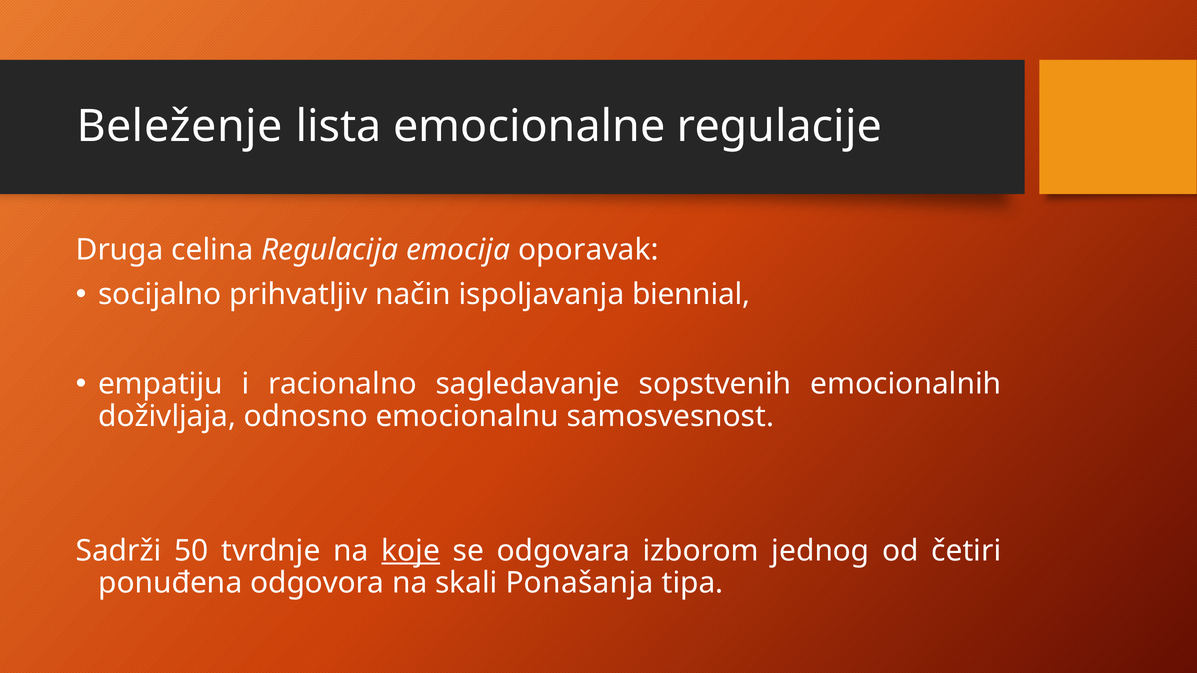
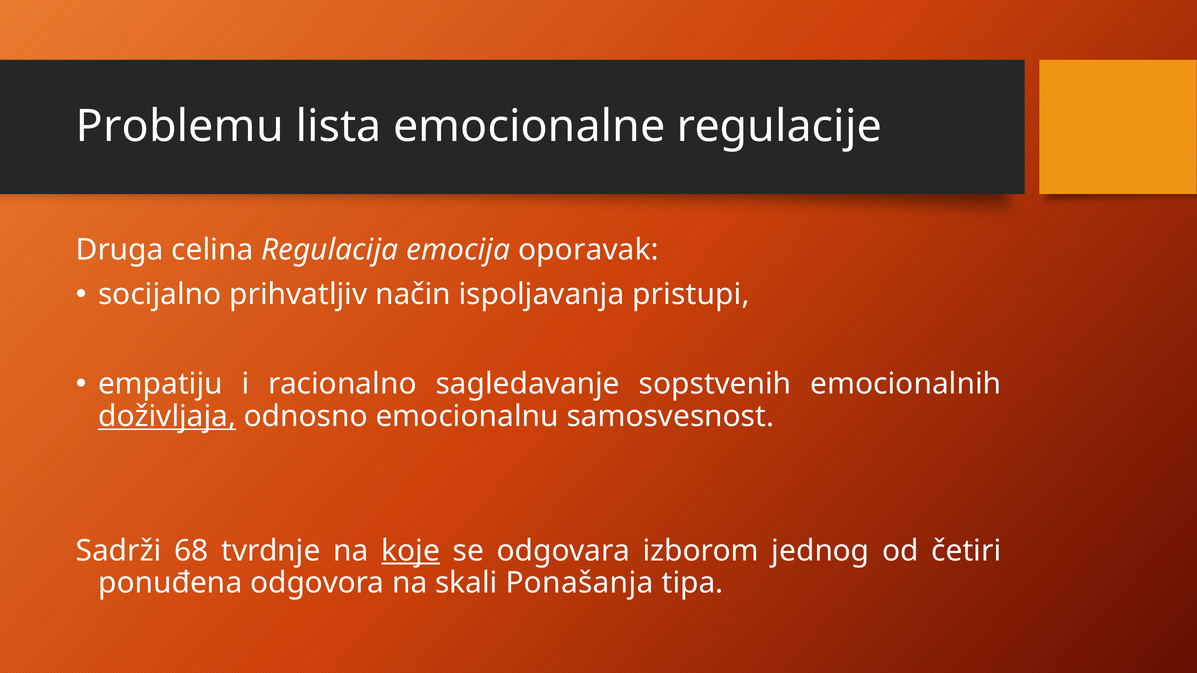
Beleženje: Beleženje -> Problemu (180, 127)
biennial: biennial -> pristupi (691, 295)
doživljaja underline: none -> present (167, 417)
50: 50 -> 68 (191, 551)
